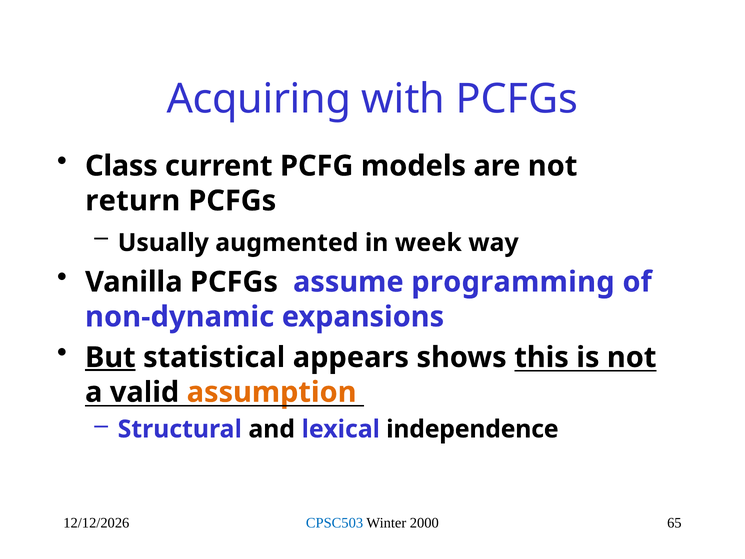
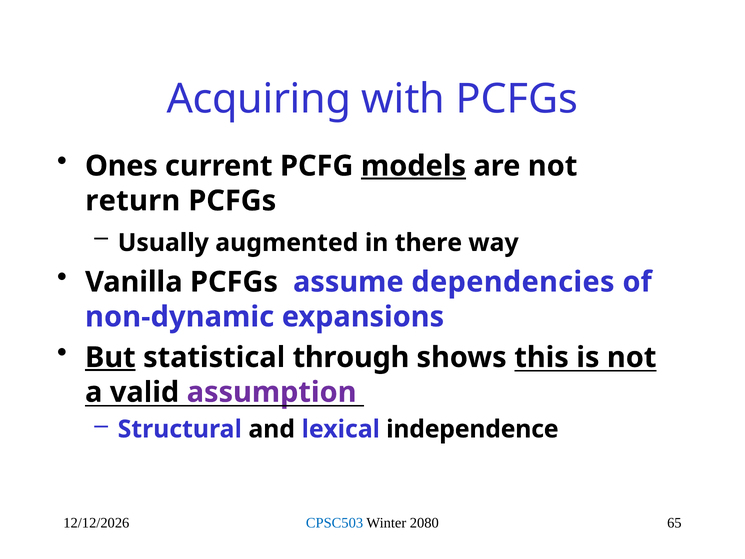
Class: Class -> Ones (121, 166)
models underline: none -> present (413, 166)
week: week -> there (428, 243)
programming: programming -> dependencies (513, 282)
appears: appears -> through (351, 357)
assumption colour: orange -> purple (272, 392)
2000: 2000 -> 2080 (424, 523)
